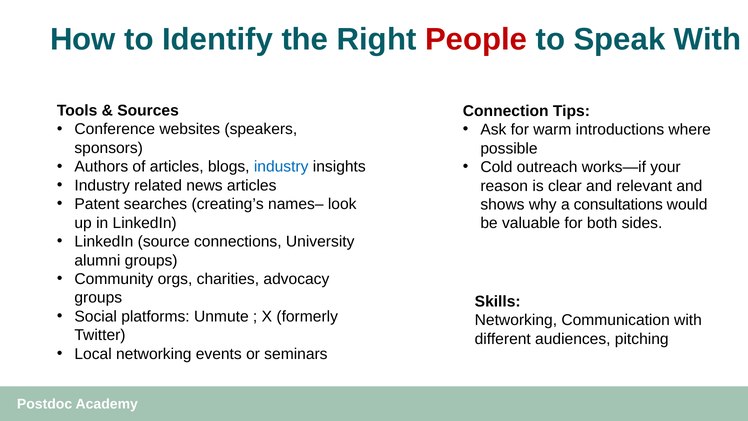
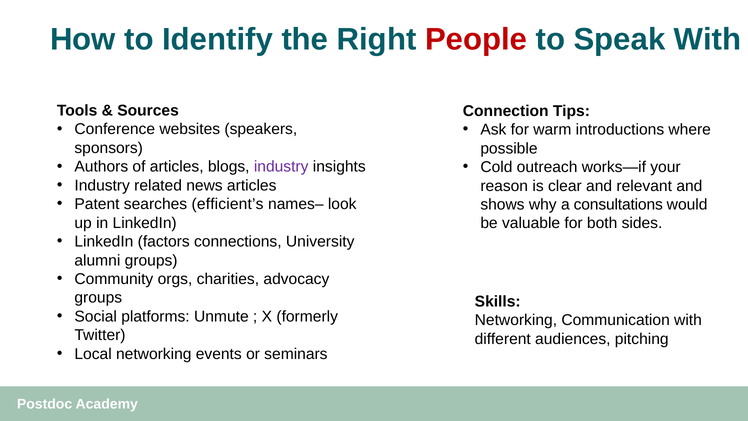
industry colour: blue -> purple (281, 167)
creating’s: creating’s -> efficient’s (228, 204)
source: source -> factors (164, 242)
